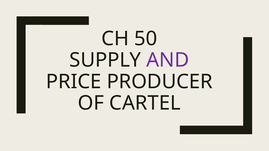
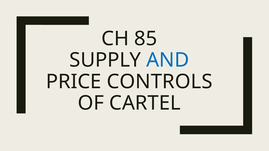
50: 50 -> 85 (146, 39)
AND colour: purple -> blue (168, 60)
PRODUCER: PRODUCER -> CONTROLS (160, 82)
